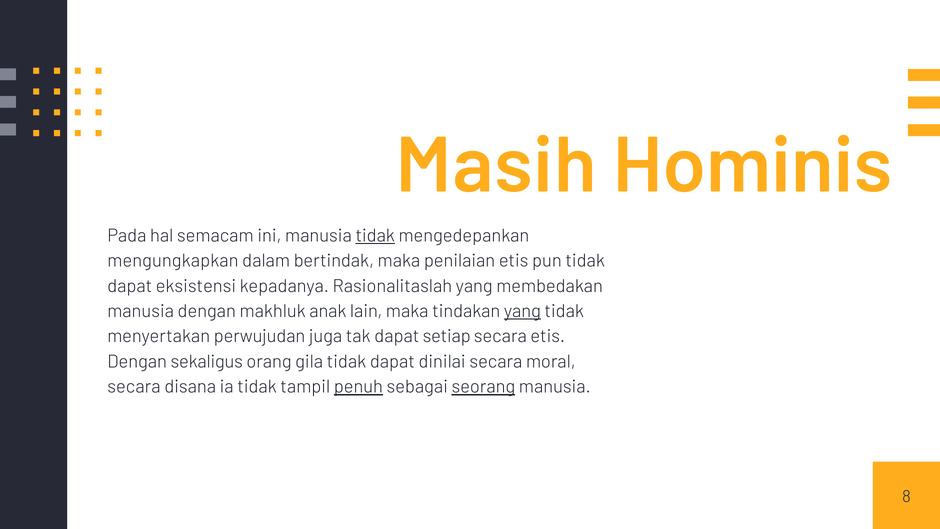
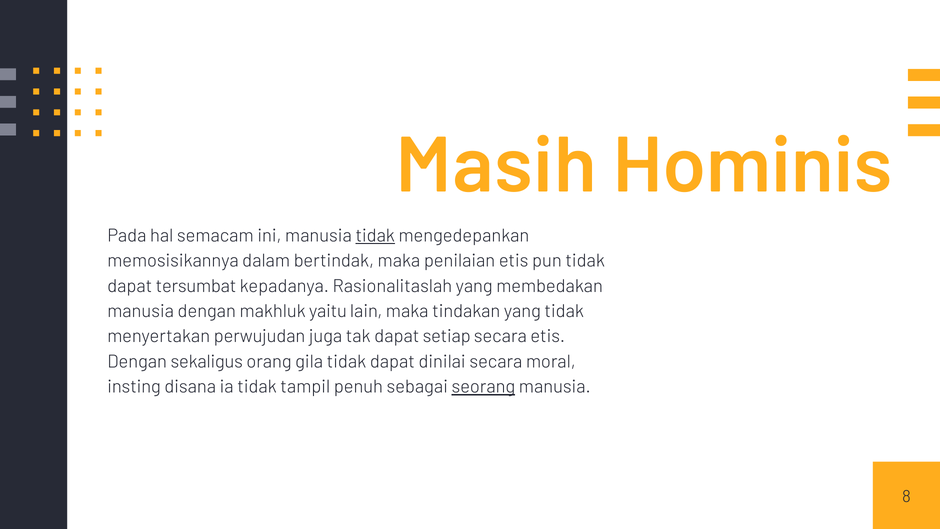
mengungkapkan: mengungkapkan -> memosisikannya (173, 261)
eksistensi: eksistensi -> tersumbat (196, 286)
anak: anak -> yaitu (328, 311)
yang underline: present -> none (522, 311)
secara: secara -> insting (134, 387)
penuh underline: present -> none (358, 387)
